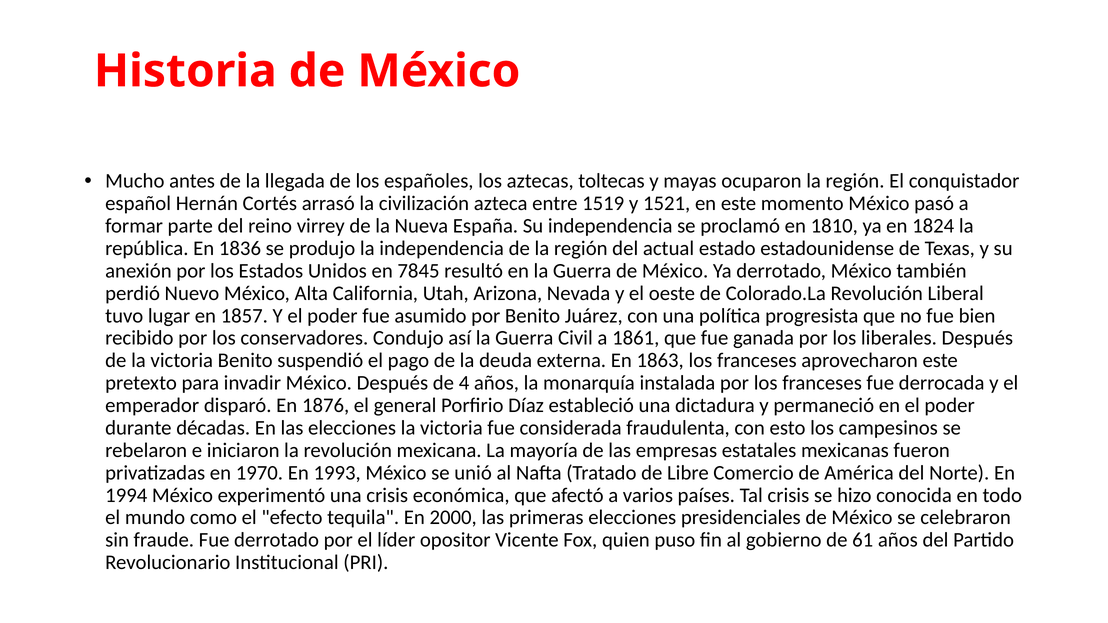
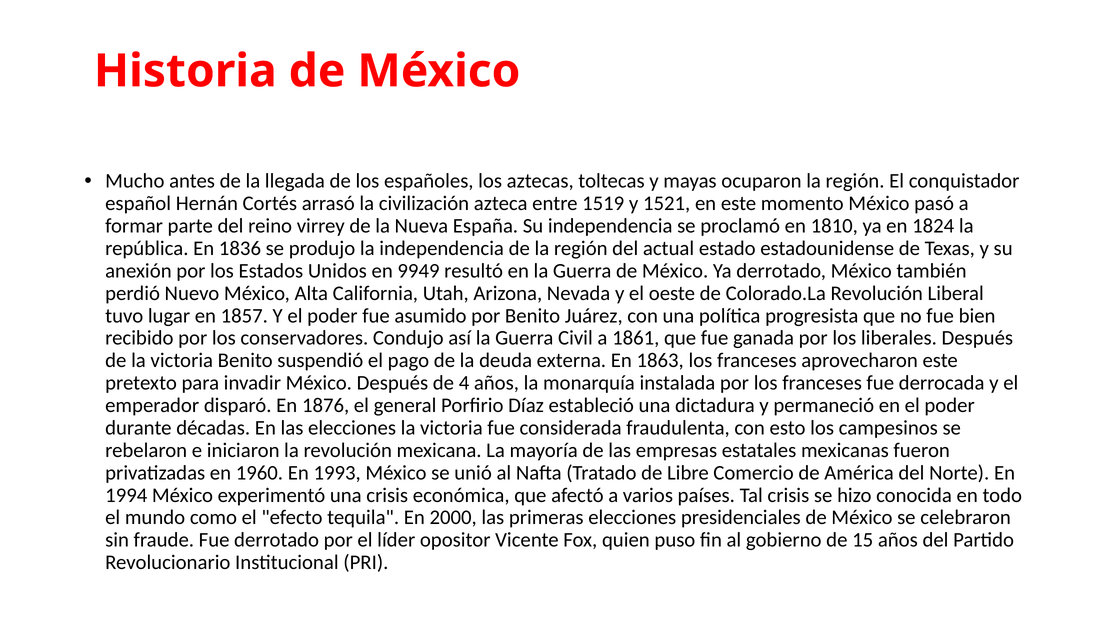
7845: 7845 -> 9949 (419, 271)
1970: 1970 -> 1960 (259, 473)
61: 61 -> 15 (863, 540)
